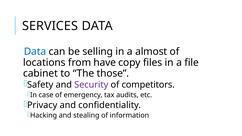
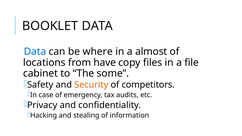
SERVICES: SERVICES -> BOOKLET (50, 26)
selling: selling -> where (98, 52)
those: those -> some (113, 73)
Security colour: purple -> orange (91, 85)
